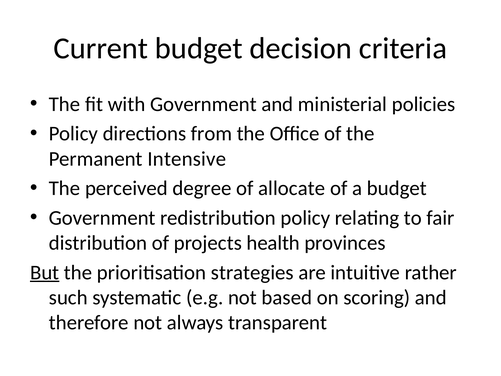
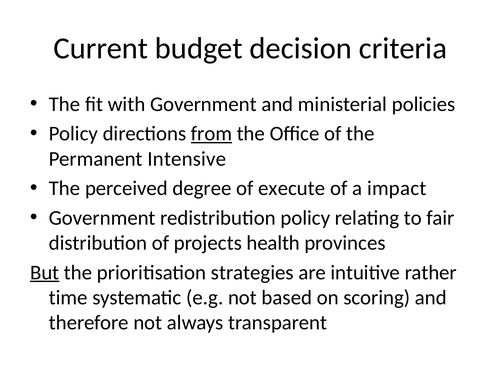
from underline: none -> present (212, 134)
allocate: allocate -> execute (292, 188)
a budget: budget -> impact (397, 188)
such: such -> time (68, 297)
